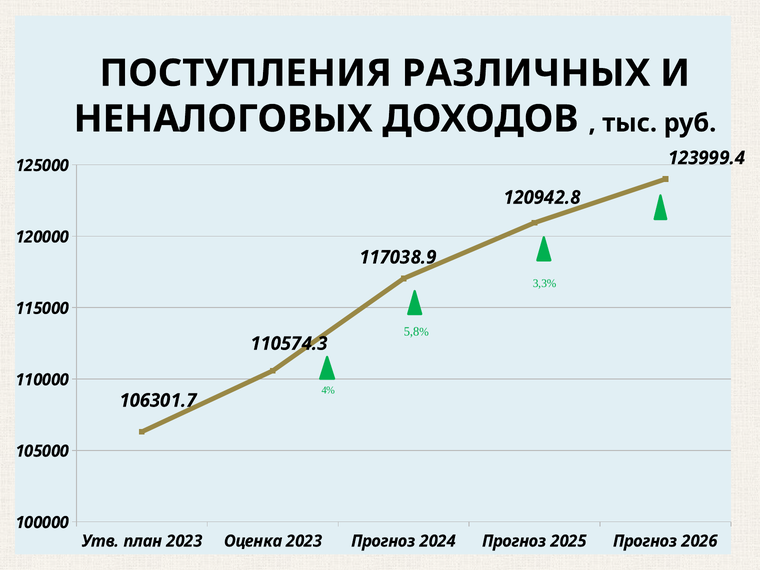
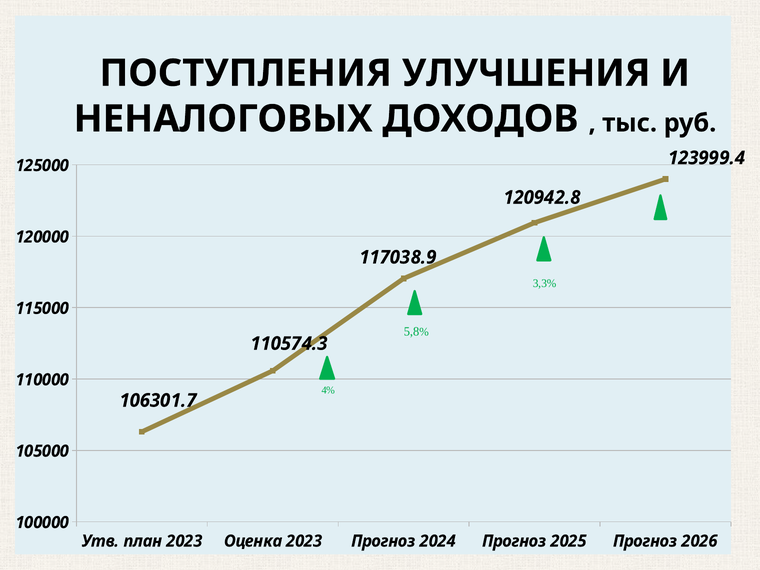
РАЗЛИЧНЫХ: РАЗЛИЧНЫХ -> УЛУЧШЕНИЯ (526, 73)
